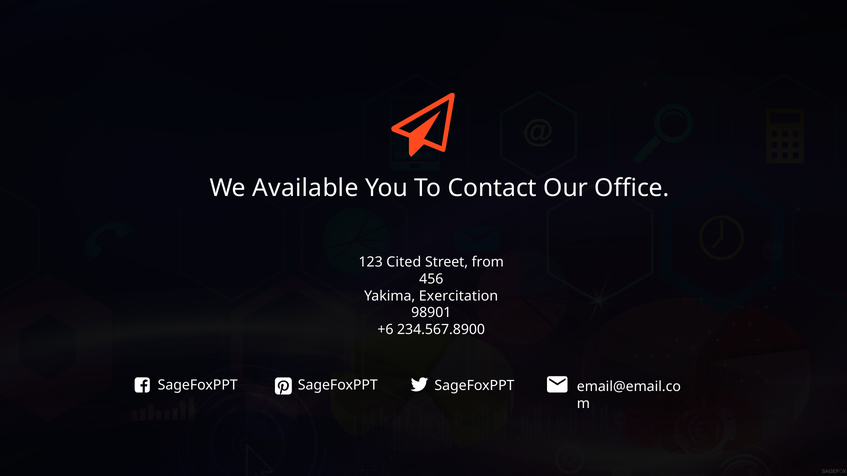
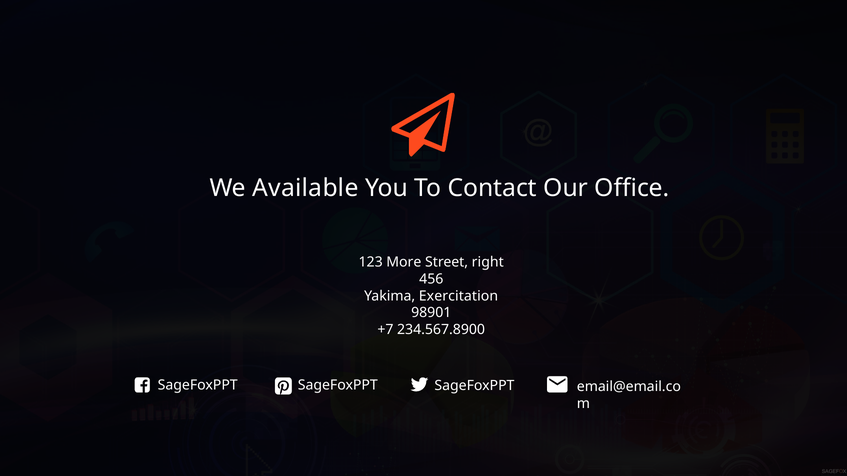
Cited: Cited -> More (404, 262)
from: from -> right (488, 262)
+6: +6 -> +7 (385, 330)
